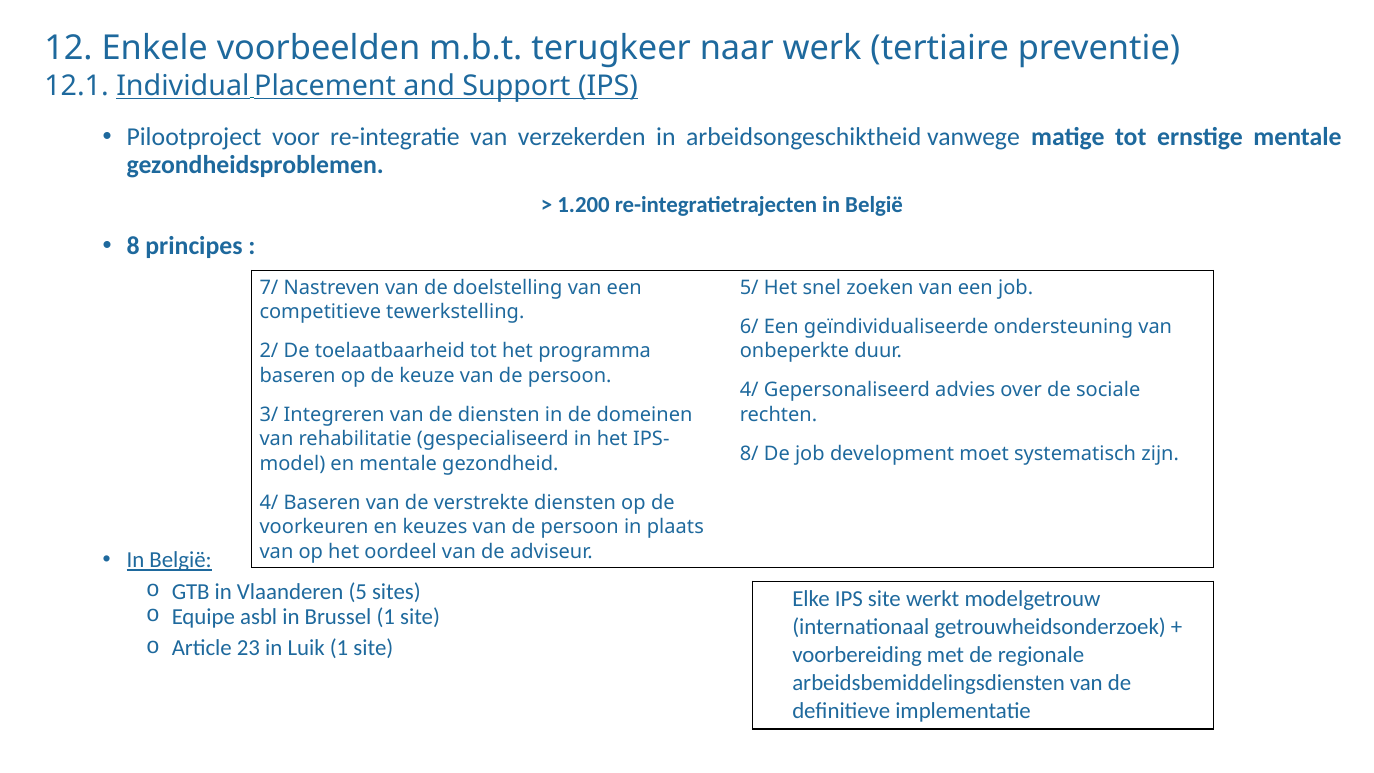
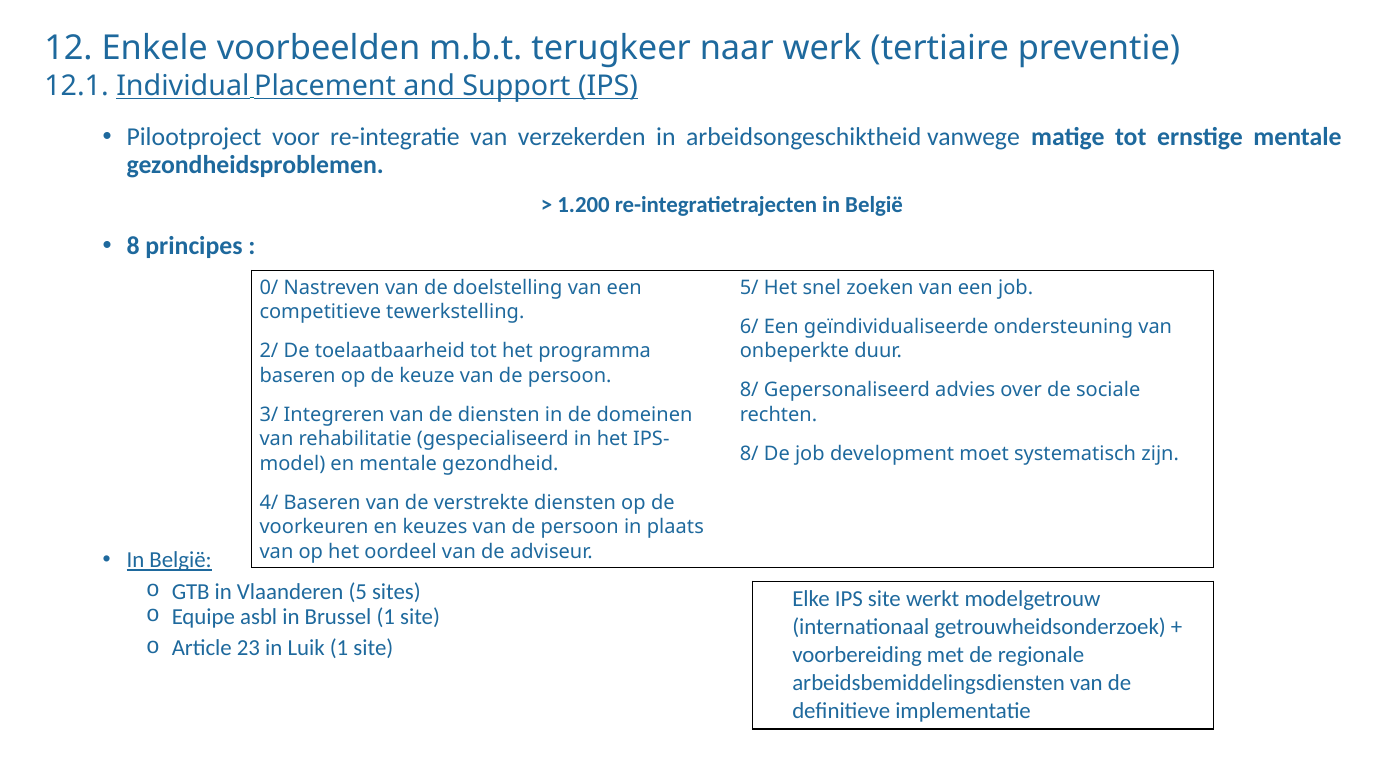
7/: 7/ -> 0/ (269, 287)
4/: 4/ -> 8/ (749, 390)
